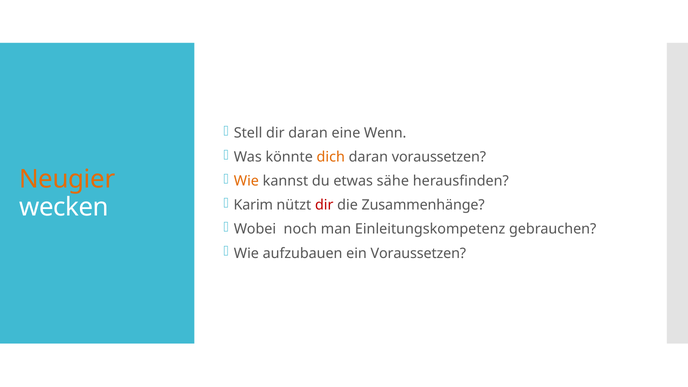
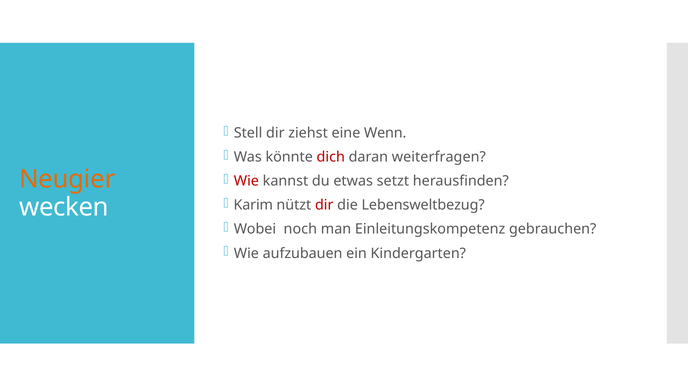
dir daran: daran -> ziehst (308, 133)
dich colour: orange -> red (331, 157)
daran voraussetzen: voraussetzen -> weiterfragen (439, 157)
Wie colour: orange -> red (246, 181)
sähe: sähe -> setzt (393, 181)
Zusammenhänge: Zusammenhänge -> Lebensweltbezug (423, 205)
ein Voraussetzen: Voraussetzen -> Kindergarten (418, 253)
